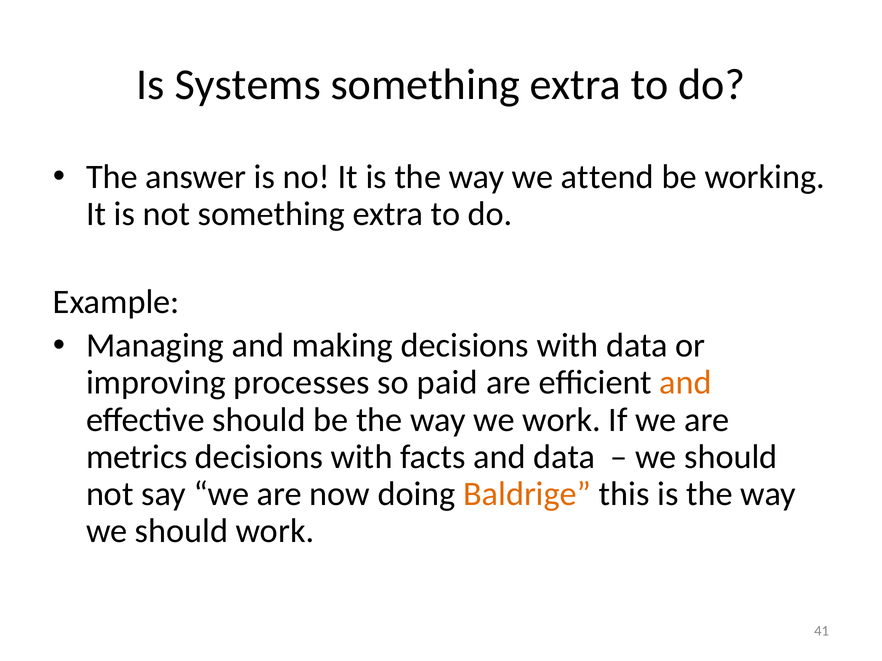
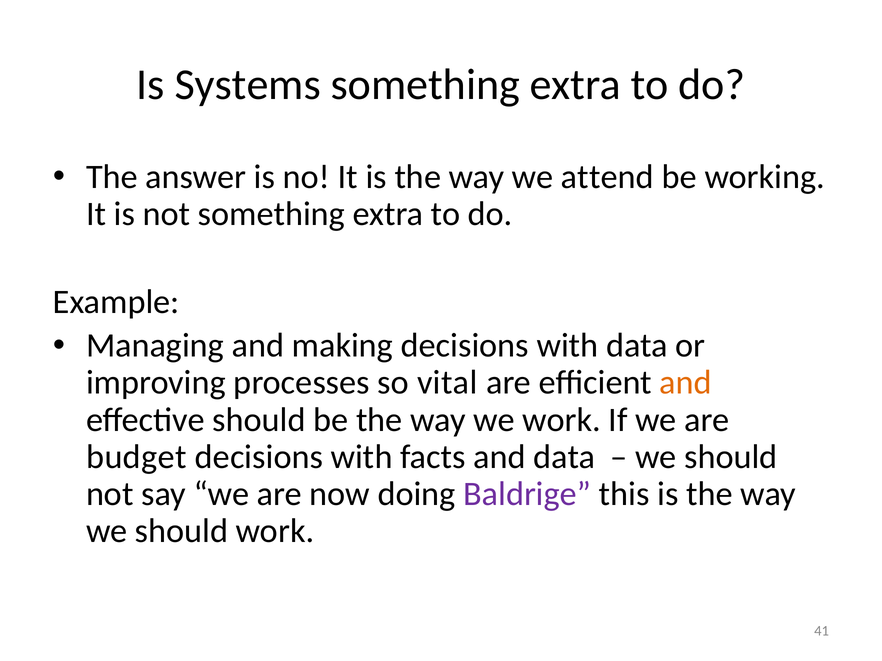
paid: paid -> vital (447, 383)
metrics: metrics -> budget (136, 457)
Baldrige colour: orange -> purple (527, 494)
